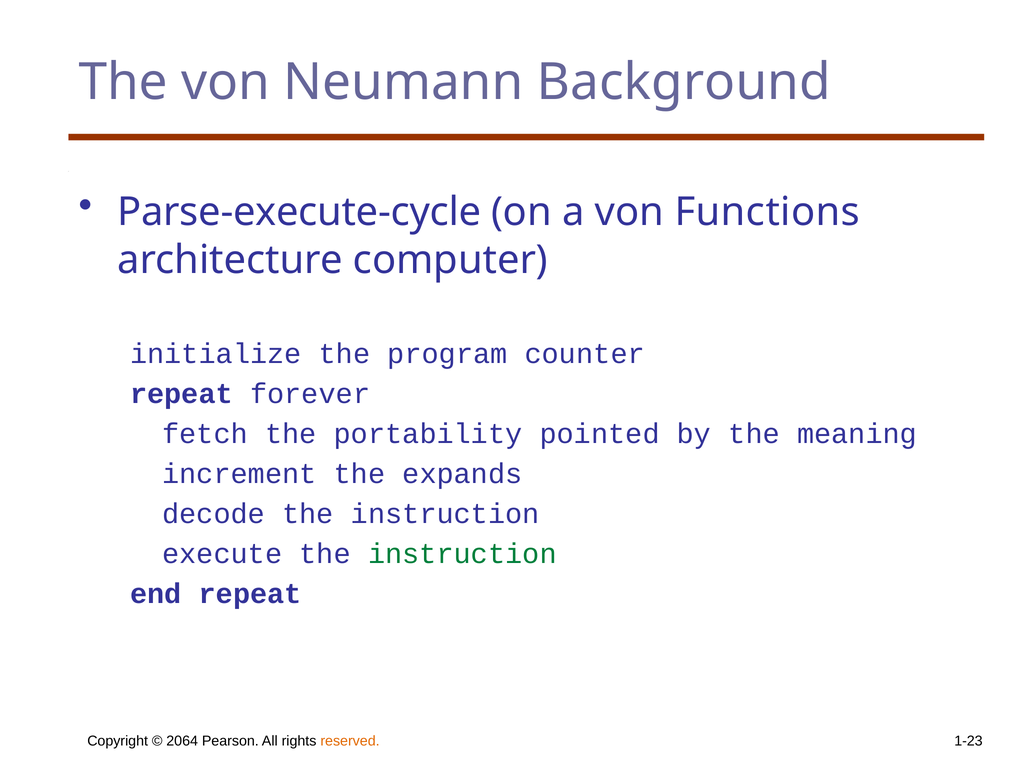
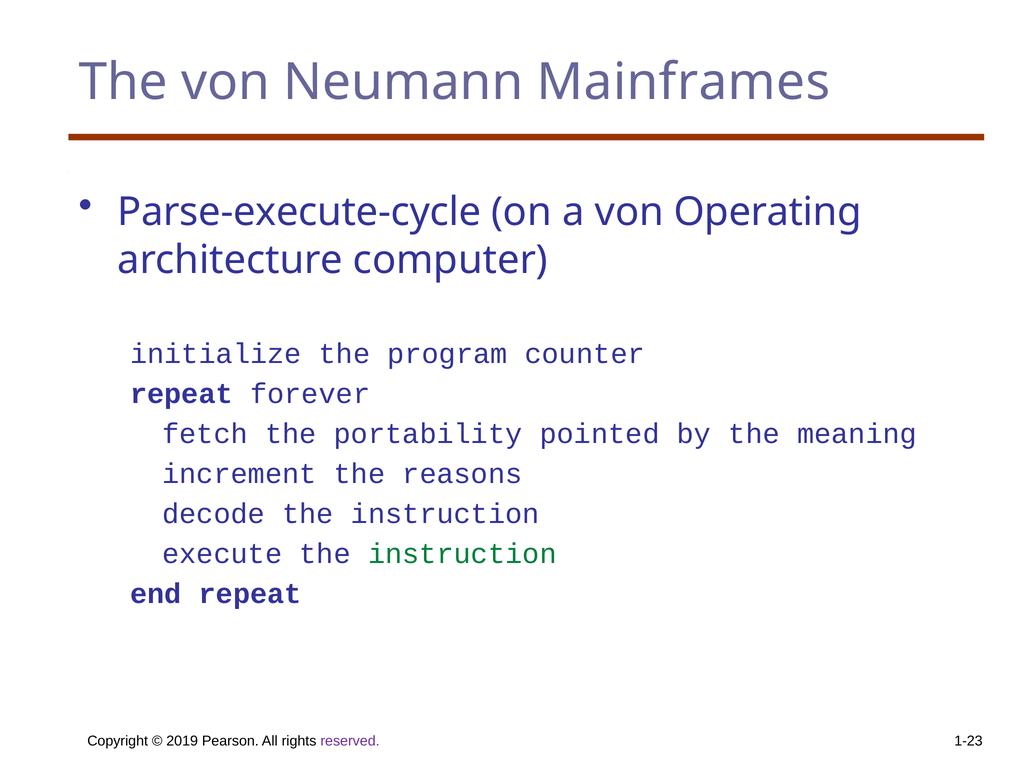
Background: Background -> Mainframes (684, 82)
Functions: Functions -> Operating (768, 212)
expands: expands -> reasons (462, 473)
2064: 2064 -> 2019 (182, 740)
reserved colour: orange -> purple (350, 740)
